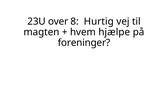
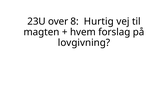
hjælpe: hjælpe -> forslag (114, 32)
foreninger: foreninger -> lovgivning (84, 42)
